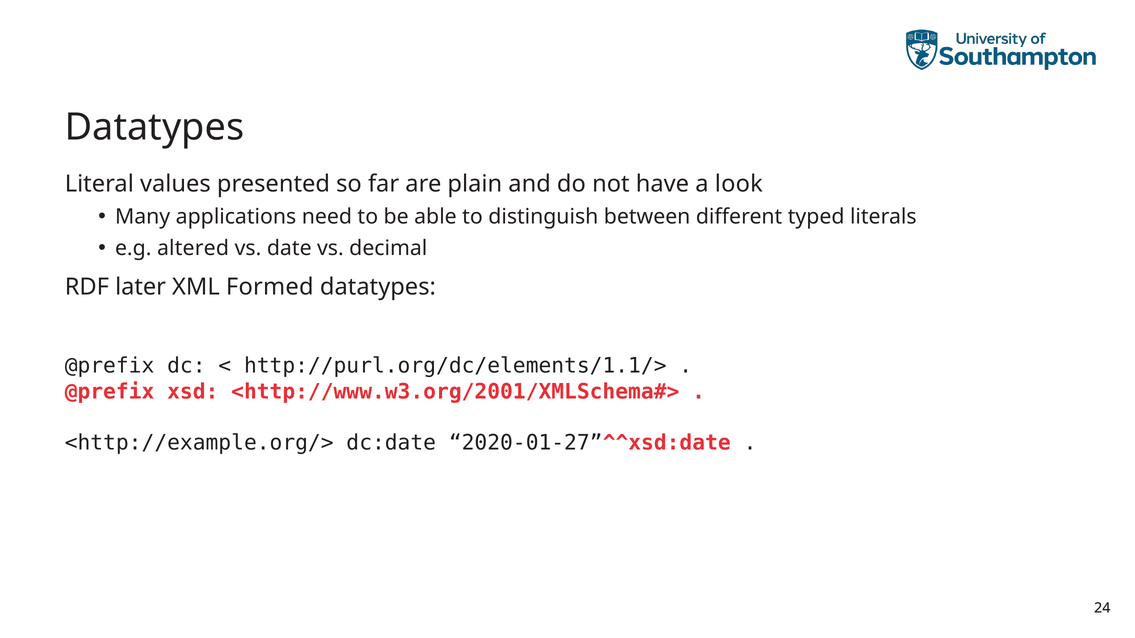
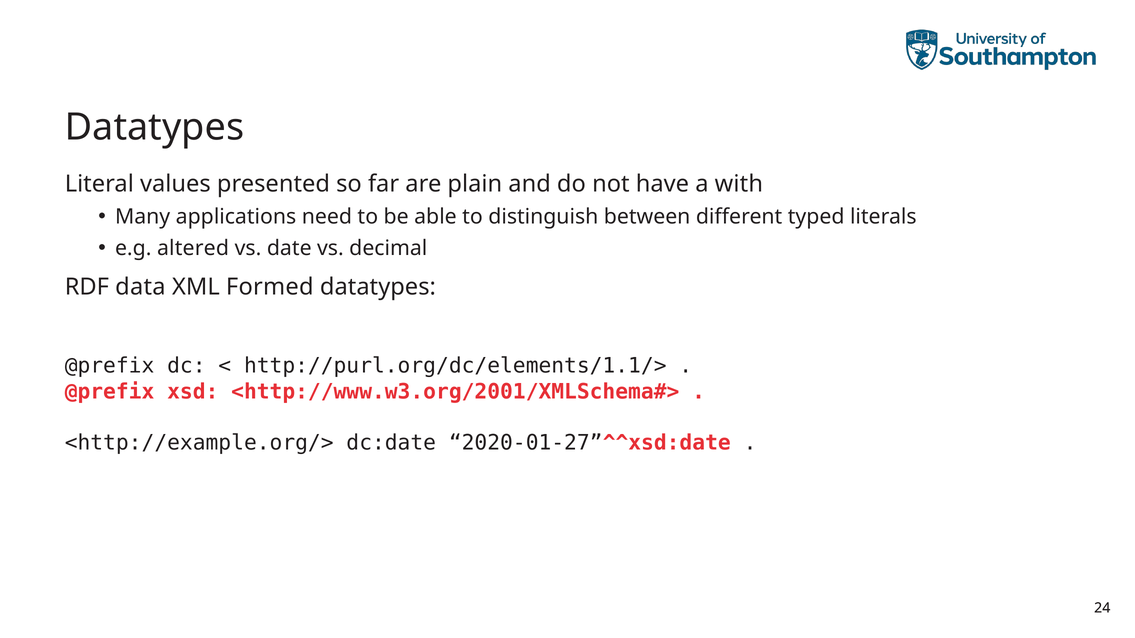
look: look -> with (739, 184)
later: later -> data (140, 287)
